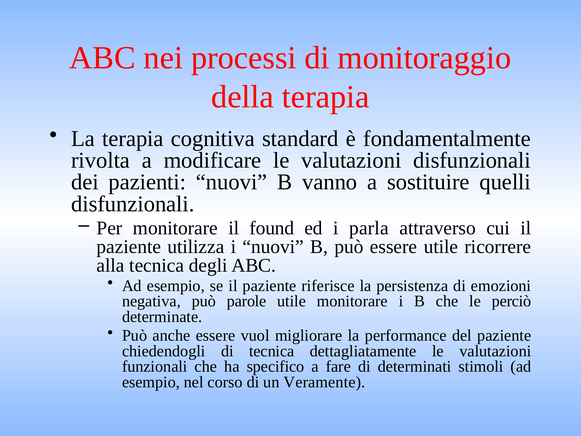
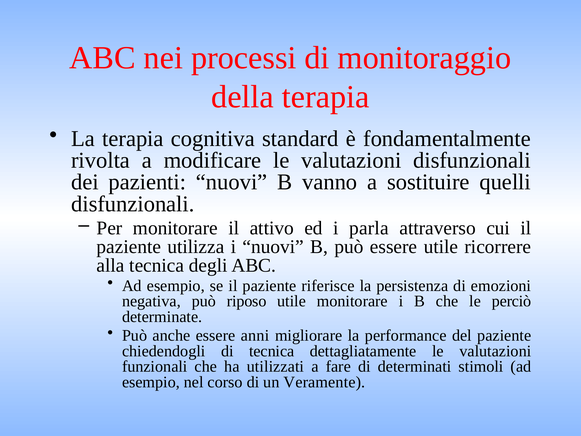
found: found -> attivo (272, 228)
parole: parole -> riposo (247, 301)
vuol: vuol -> anni (255, 335)
specifico: specifico -> utilizzati (275, 366)
